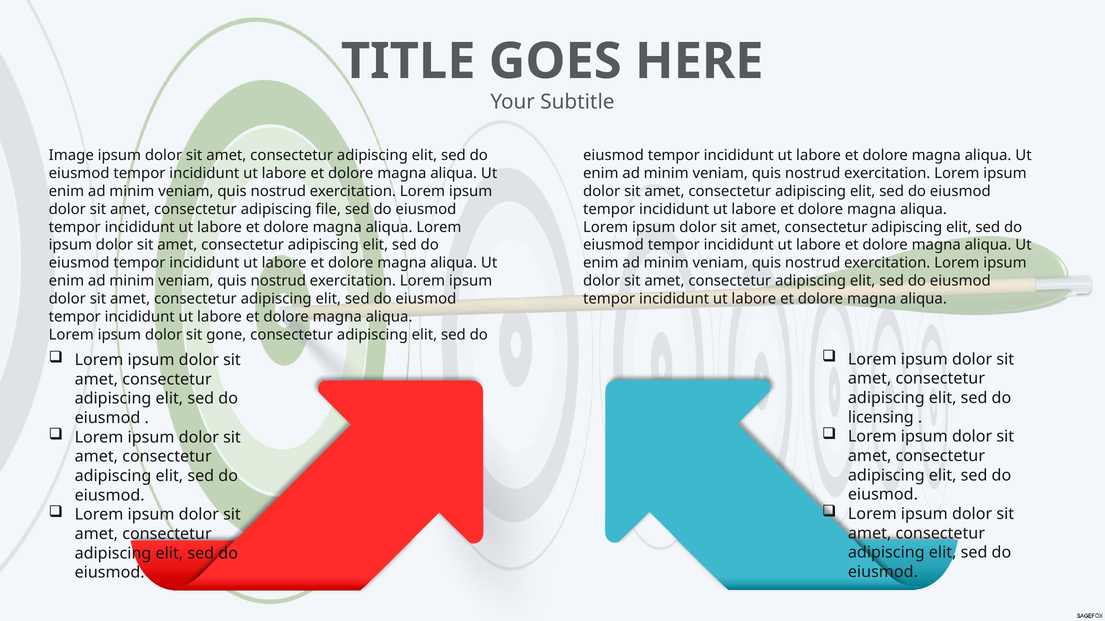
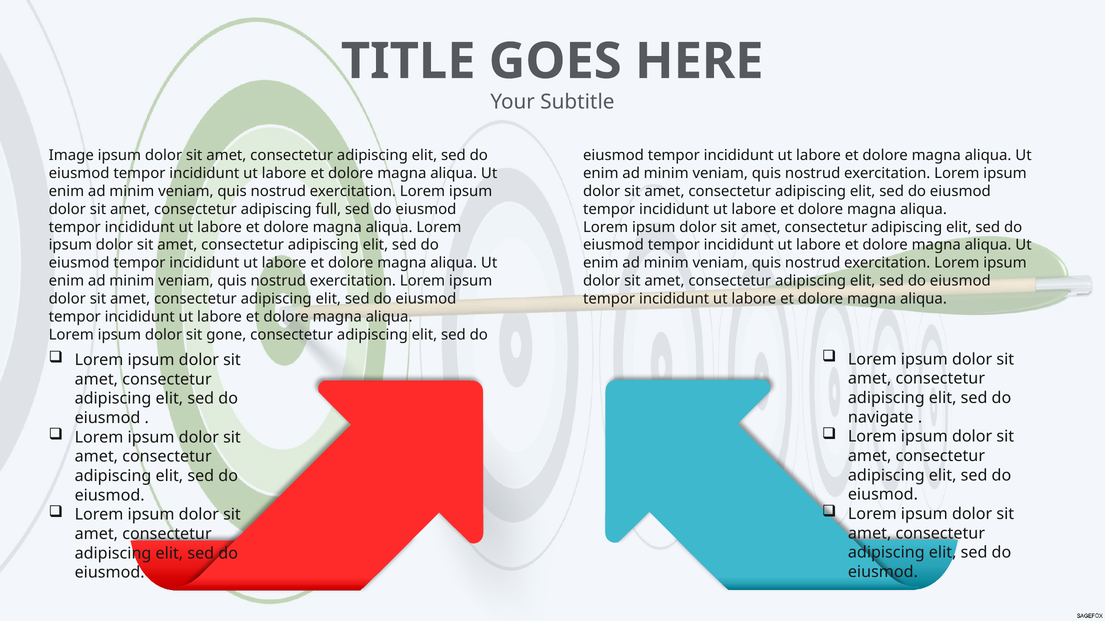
file: file -> full (328, 209)
licensing: licensing -> navigate (881, 418)
